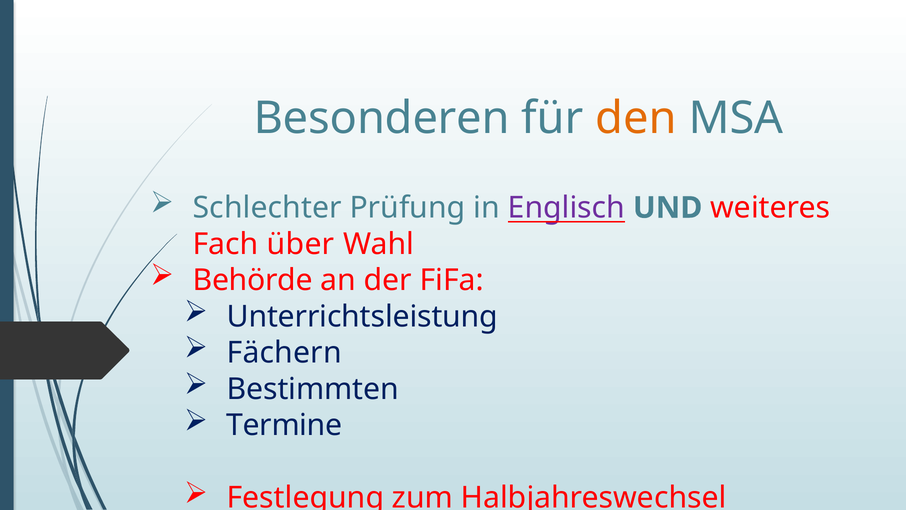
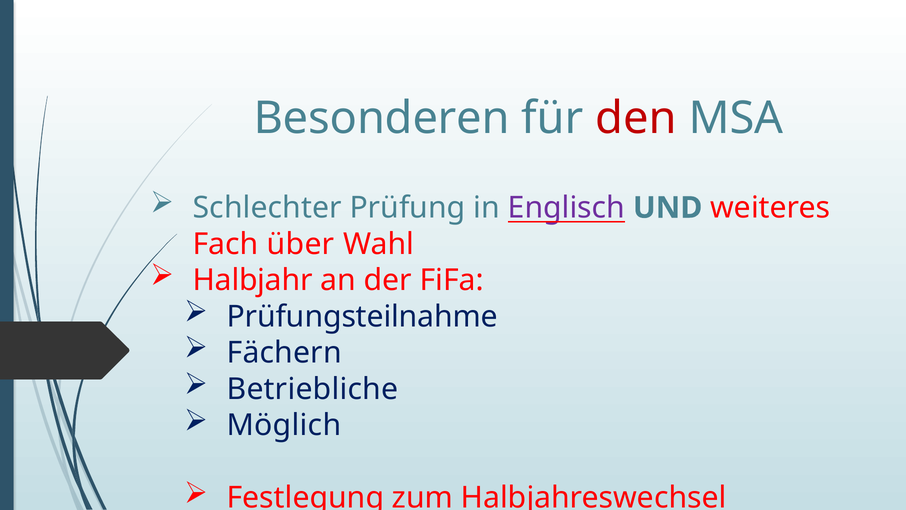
den colour: orange -> red (636, 118)
Behörde: Behörde -> Halbjahr (253, 280)
Unterrichtsleistung: Unterrichtsleistung -> Prüfungsteilnahme (362, 316)
Bestimmten: Bestimmten -> Betriebliche (313, 389)
Termine: Termine -> Möglich (284, 425)
